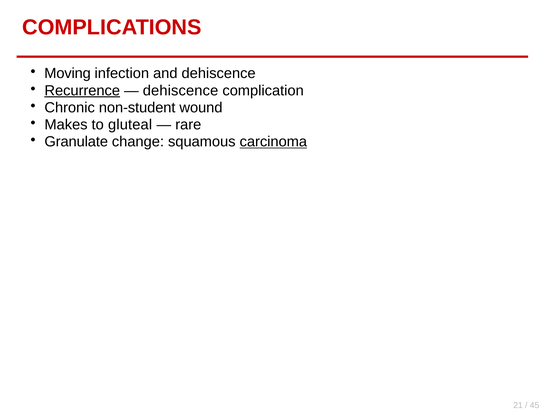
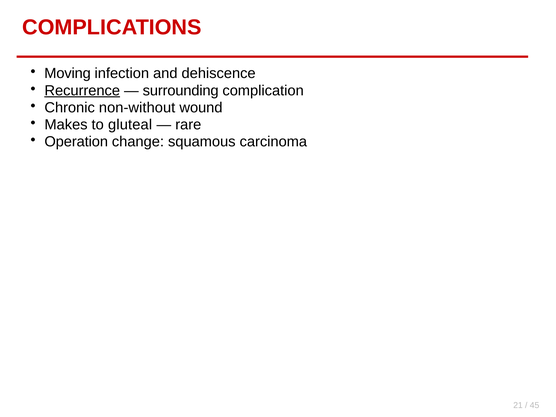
dehiscence: dehiscence -> surrounding (181, 91)
non-student: non-student -> non-without (137, 108)
Granulate: Granulate -> Operation (76, 142)
carcinoma underline: present -> none (273, 142)
